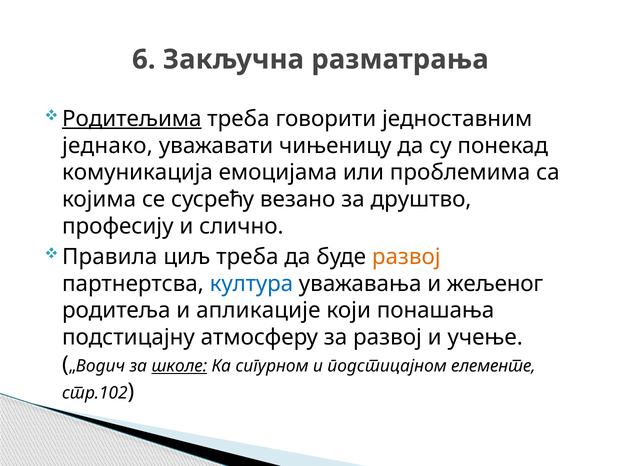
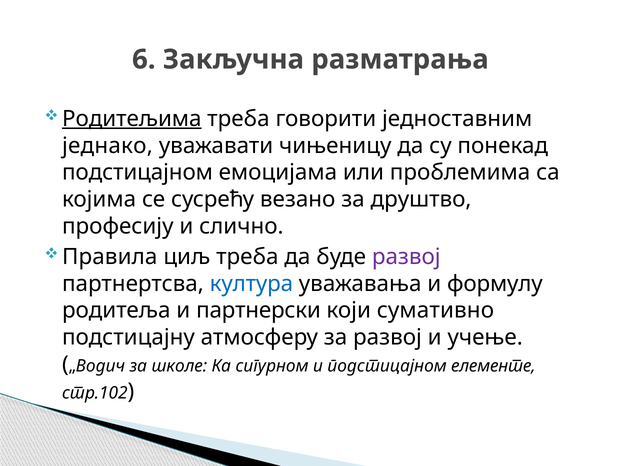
комуникација: комуникација -> подстицајном (137, 172)
развој colour: orange -> purple (406, 257)
жељеног: жељеног -> формулу (495, 283)
апликације: апликације -> партнерски (259, 310)
понашања: понашања -> сумативно (435, 310)
школе underline: present -> none (179, 366)
